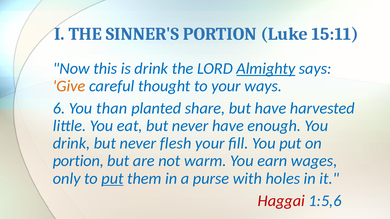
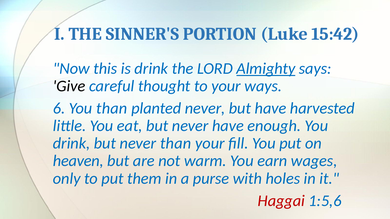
15:11: 15:11 -> 15:42 (335, 34)
Give colour: orange -> black (69, 86)
planted share: share -> never (205, 109)
never flesh: flesh -> than (176, 144)
portion: portion -> heaven (78, 161)
put underline: present -> none (112, 179)
